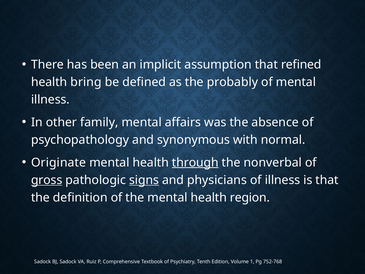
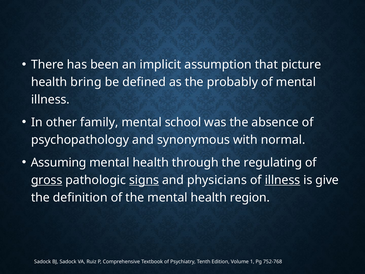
refined: refined -> picture (301, 65)
affairs: affairs -> school (183, 122)
Originate: Originate -> Assuming (59, 162)
through underline: present -> none (195, 162)
nonverbal: nonverbal -> regulating (273, 162)
illness underline: none -> present (282, 180)
is that: that -> give (327, 180)
